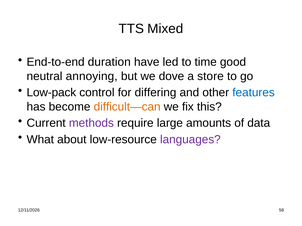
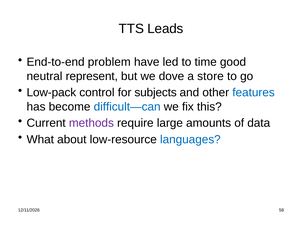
Mixed: Mixed -> Leads (165, 29)
duration: duration -> problem (109, 62)
annoying: annoying -> represent (92, 76)
differing: differing -> subjects (156, 93)
difficult—can colour: orange -> blue (127, 107)
languages colour: purple -> blue (190, 140)
